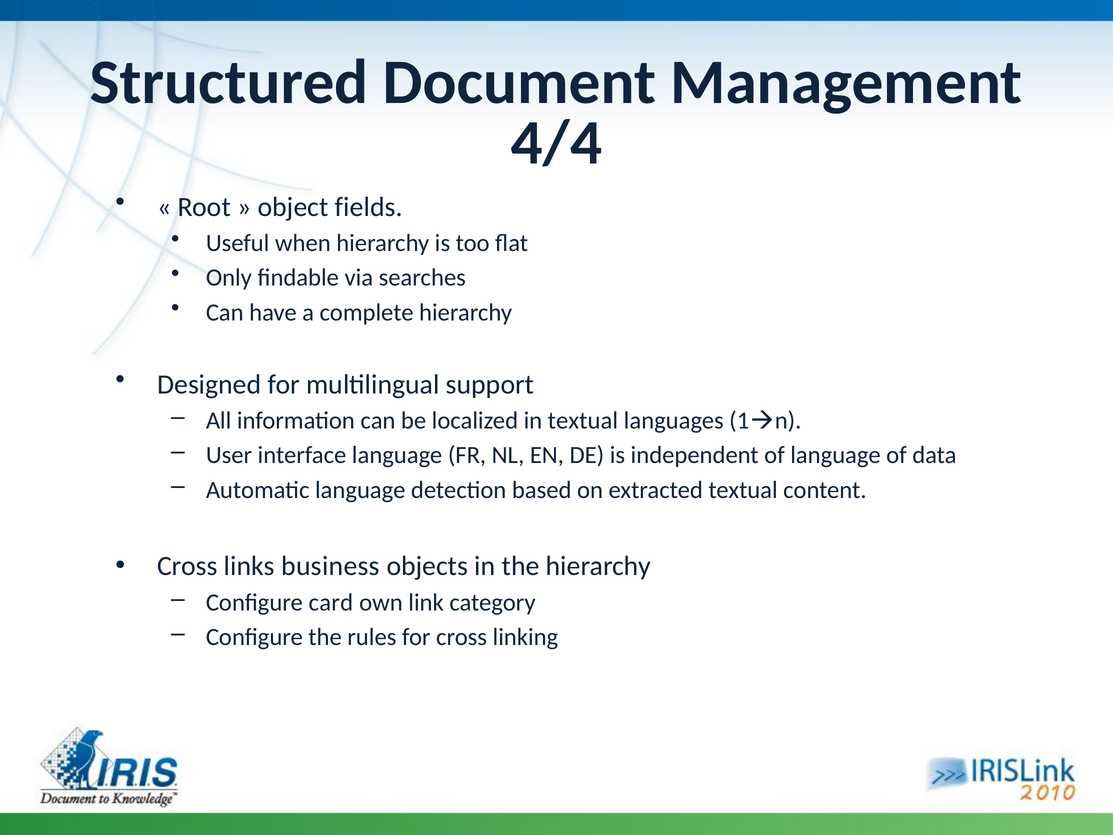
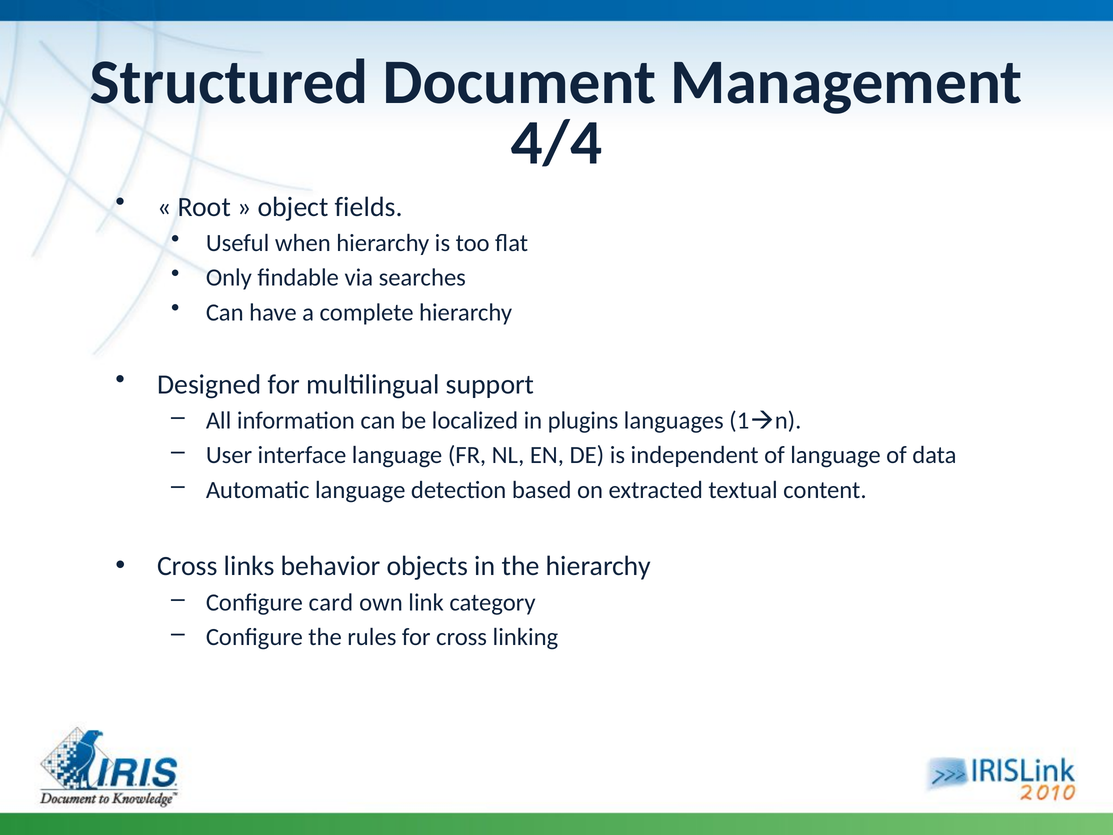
in textual: textual -> plugins (583, 420)
business: business -> behavior (331, 566)
